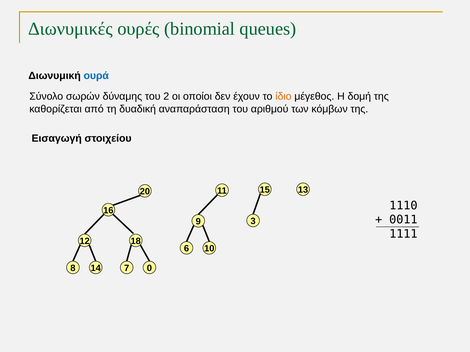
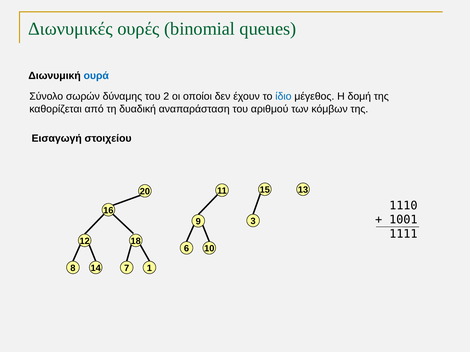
ίδιο colour: orange -> blue (283, 97)
0011: 0011 -> 1001 (403, 220)
0: 0 -> 1 (149, 268)
